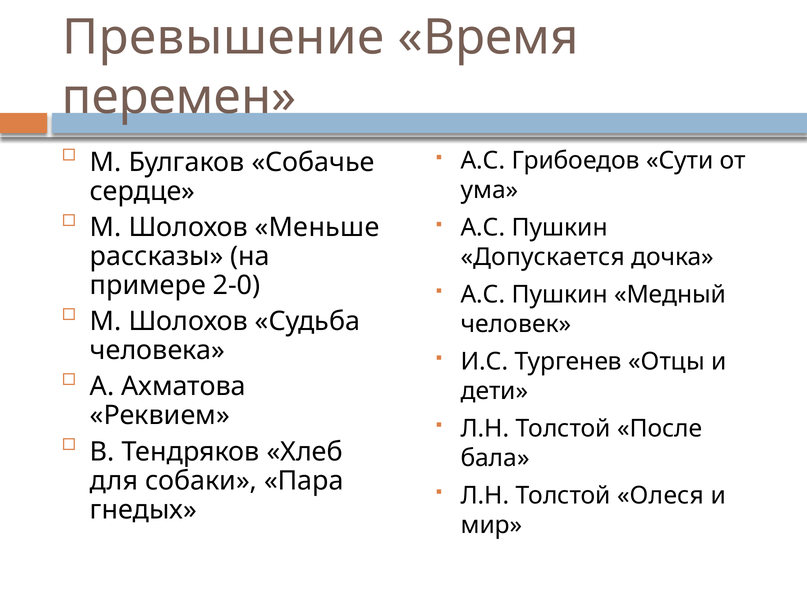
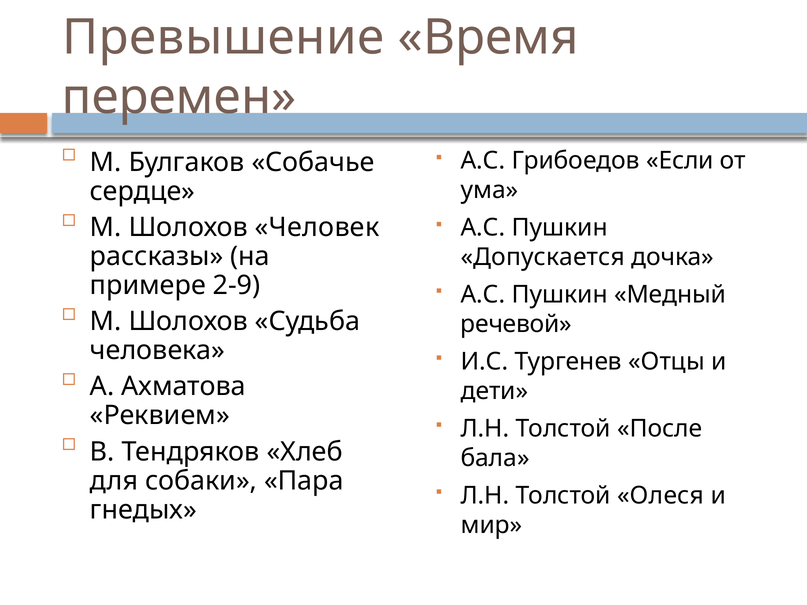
Сути: Сути -> Если (680, 161)
Меньше: Меньше -> Человек (317, 227)
2-0: 2-0 -> 2-9 (237, 285)
человек: человек -> речевой (516, 324)
